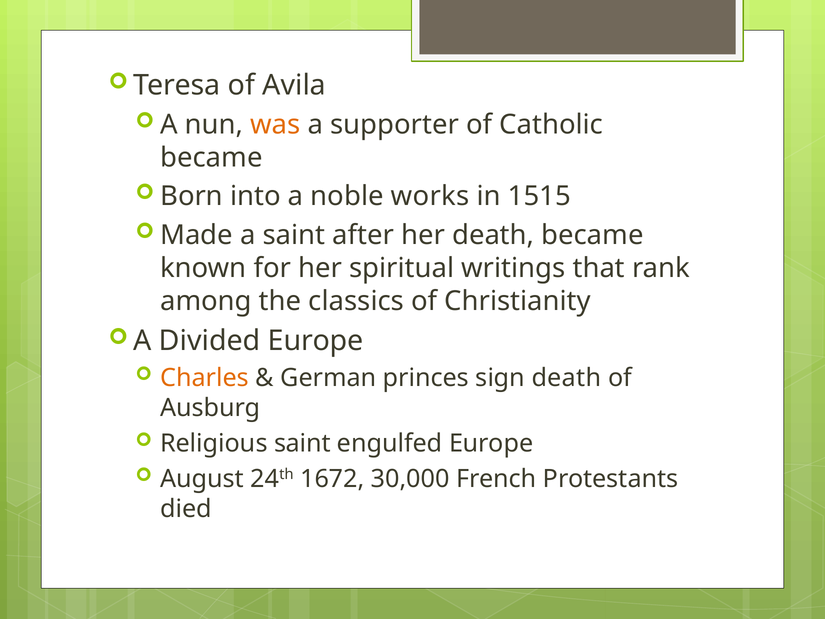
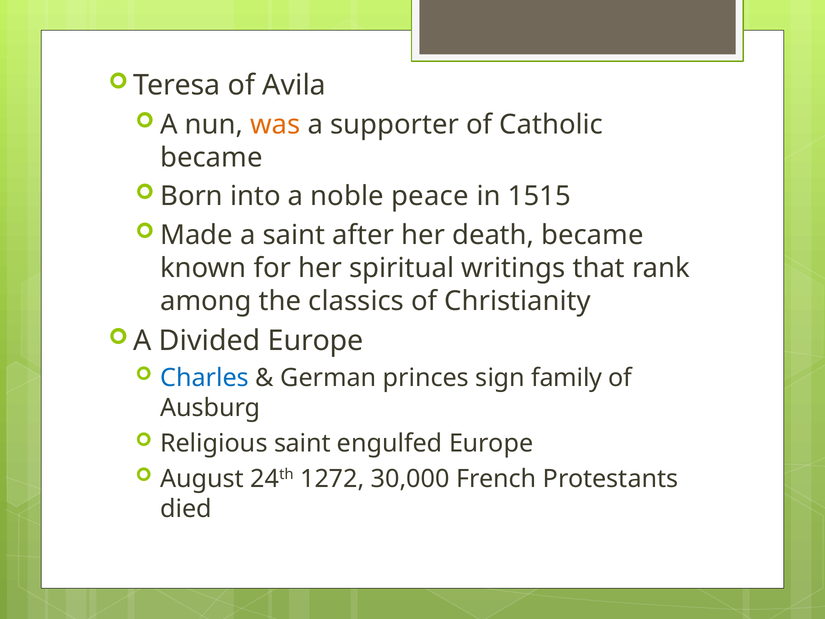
works: works -> peace (430, 196)
Charles colour: orange -> blue (204, 378)
sign death: death -> family (567, 378)
1672: 1672 -> 1272 (332, 479)
